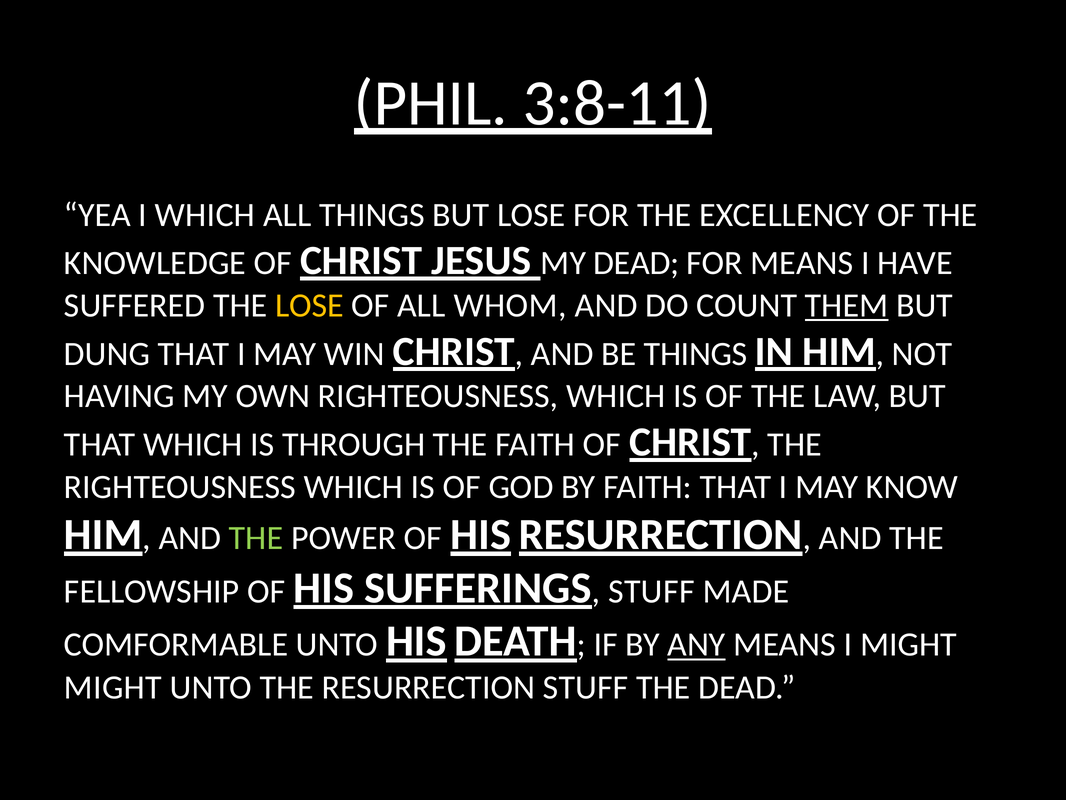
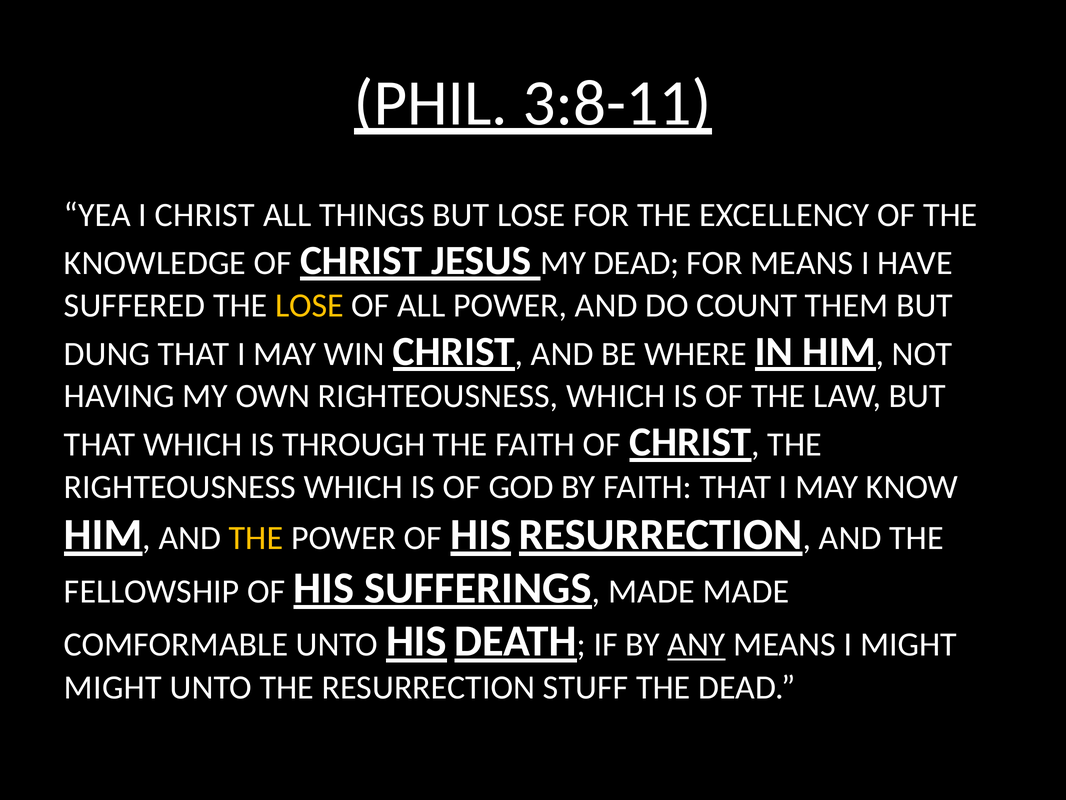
I WHICH: WHICH -> CHRIST (205, 215)
ALL WHOM: WHOM -> POWER (510, 305)
THEM underline: present -> none (847, 305)
BE THINGS: THINGS -> WHERE (695, 354)
THE colour: light green -> yellow (256, 538)
STUFF: STUFF -> MADE (652, 591)
